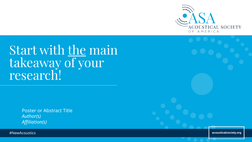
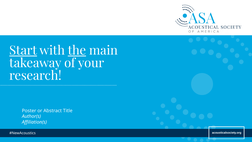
Start underline: none -> present (23, 50)
